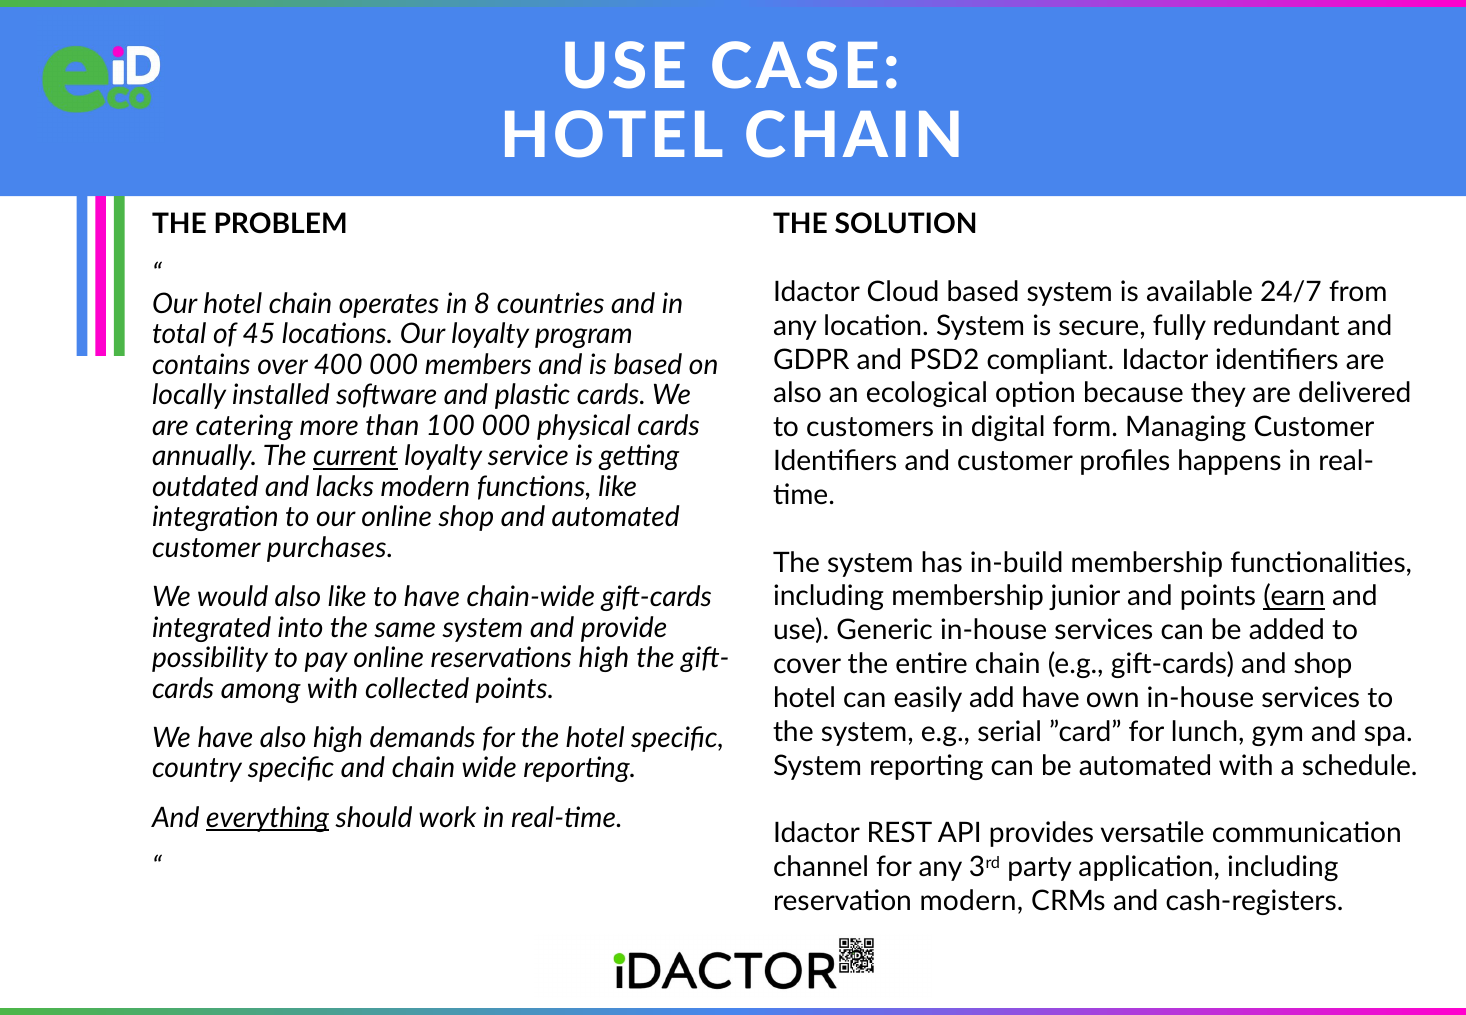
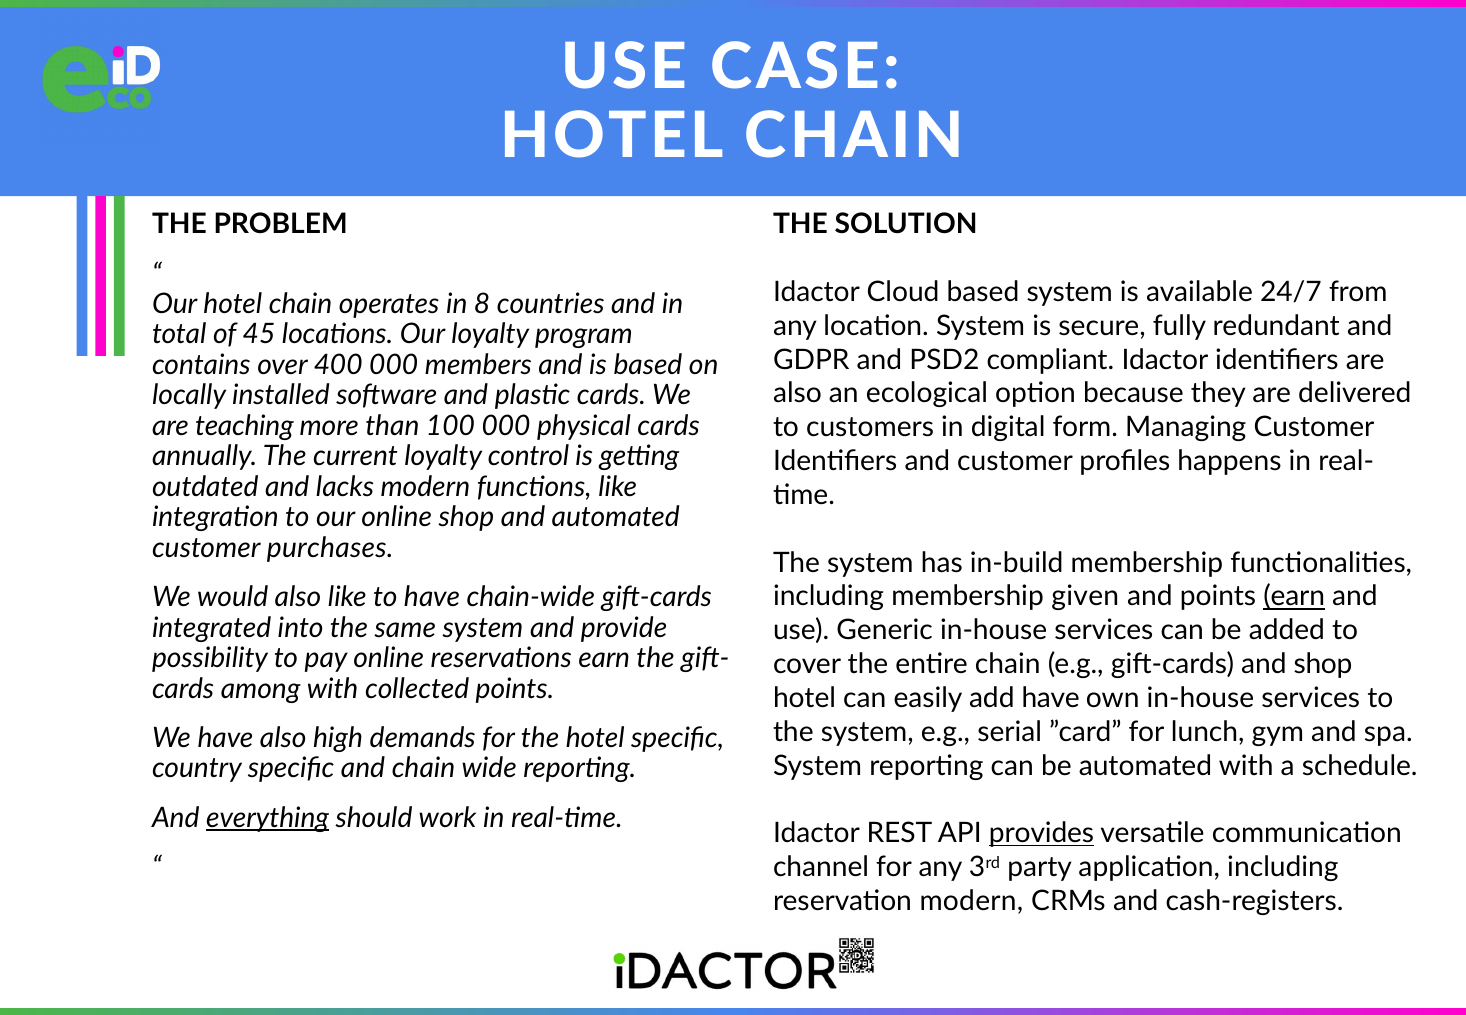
catering: catering -> teaching (244, 426)
current underline: present -> none (355, 457)
service: service -> control (529, 457)
junior: junior -> given (1085, 597)
reservations high: high -> earn (604, 658)
provides underline: none -> present (1042, 833)
